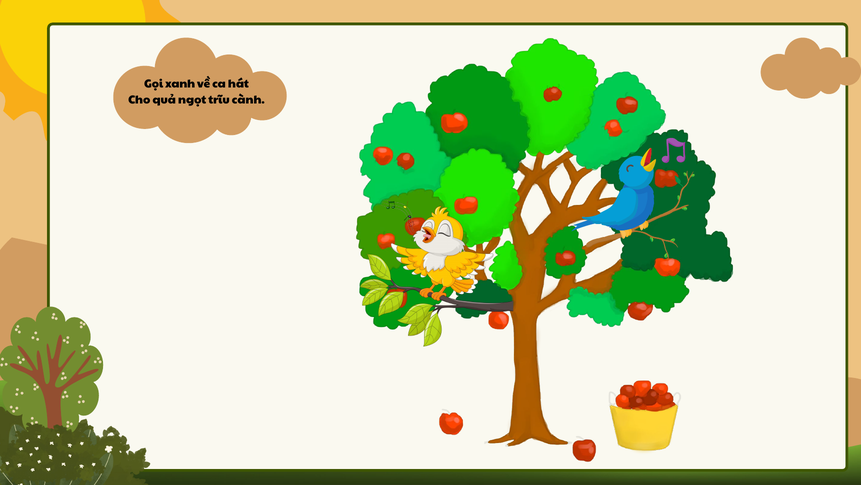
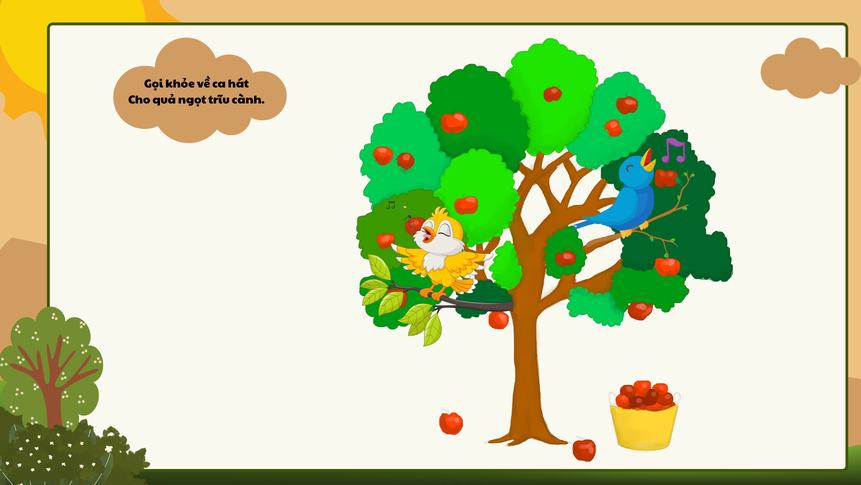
xanh: xanh -> khỏe (180, 84)
